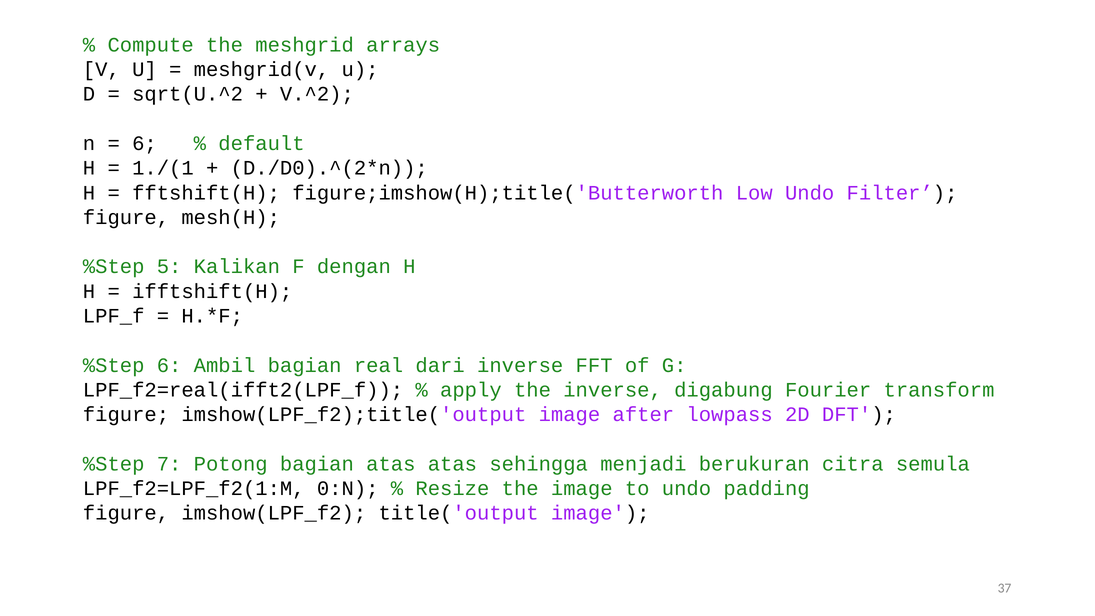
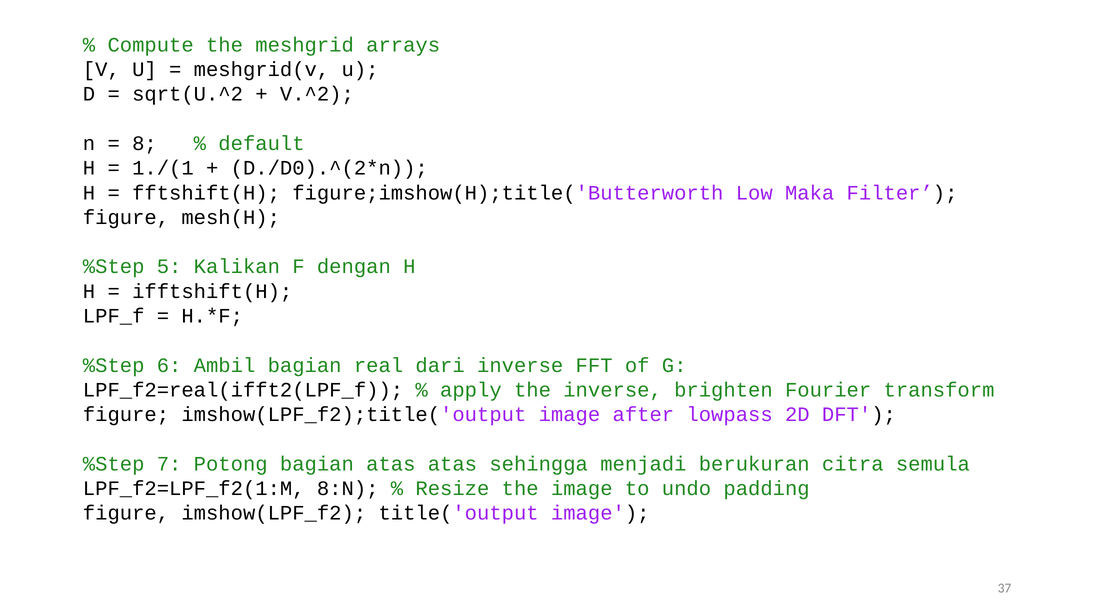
6: 6 -> 8 (144, 143)
Low Undo: Undo -> Maka (810, 193)
digabung: digabung -> brighten (723, 390)
0:N: 0:N -> 8:N (348, 488)
